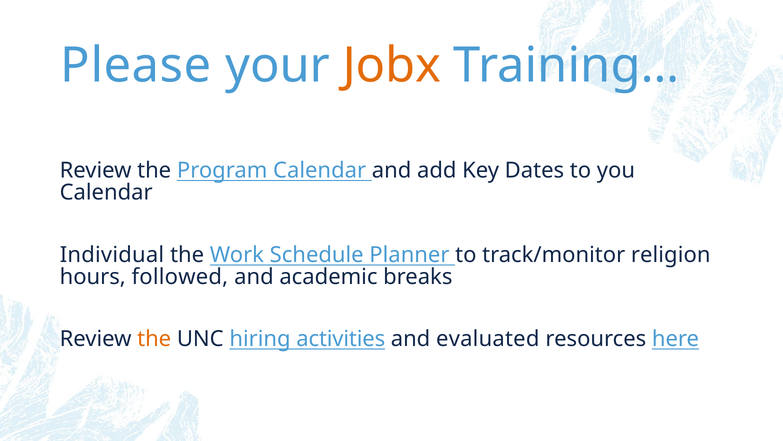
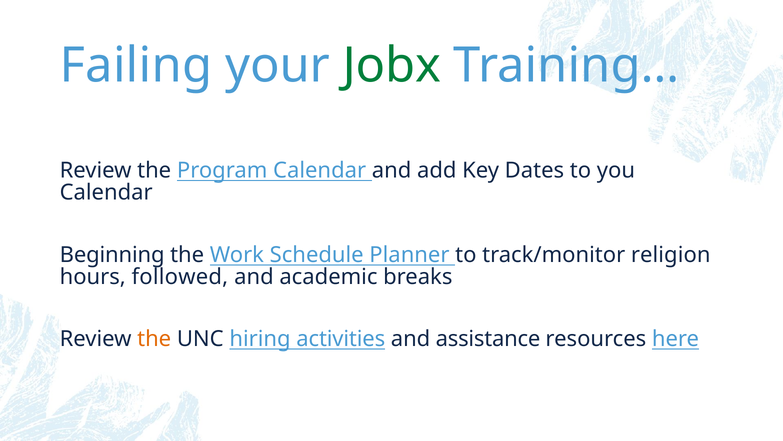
Please: Please -> Failing (136, 66)
Jobx colour: orange -> green (392, 66)
Individual: Individual -> Beginning (112, 254)
evaluated: evaluated -> assistance (488, 339)
